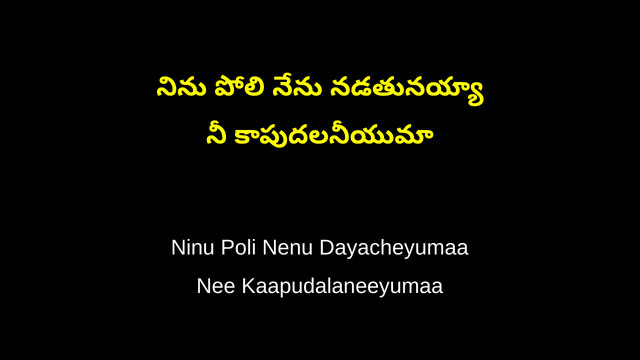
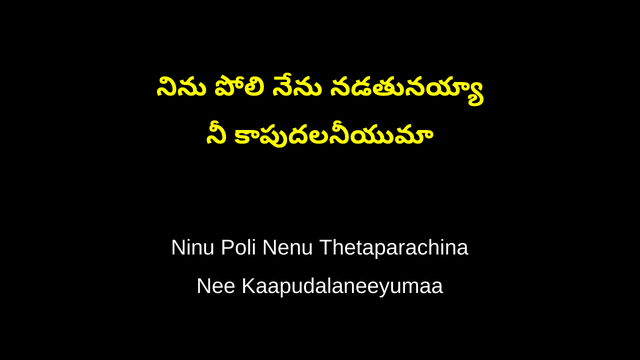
Dayacheyumaa: Dayacheyumaa -> Thetaparachina (394, 248)
